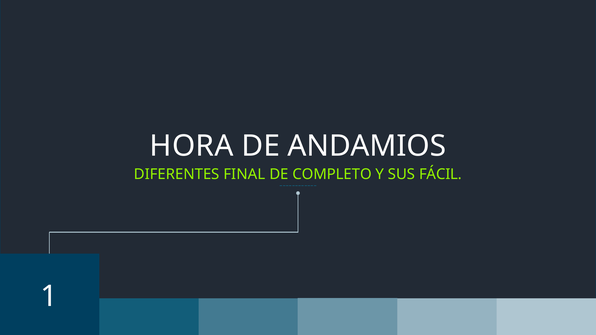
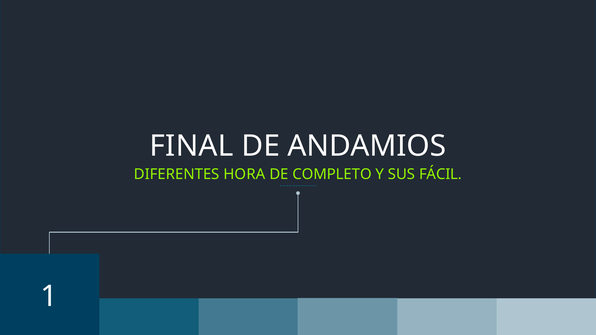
HORA: HORA -> FINAL (192, 146)
FINAL: FINAL -> HORA (244, 174)
